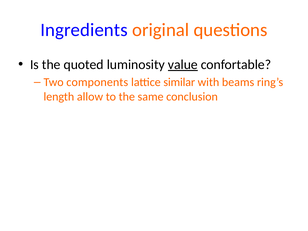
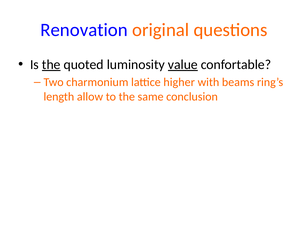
Ingredients: Ingredients -> Renovation (84, 30)
the underline: none -> present (51, 65)
components: components -> charmonium (97, 82)
similar: similar -> higher (179, 82)
